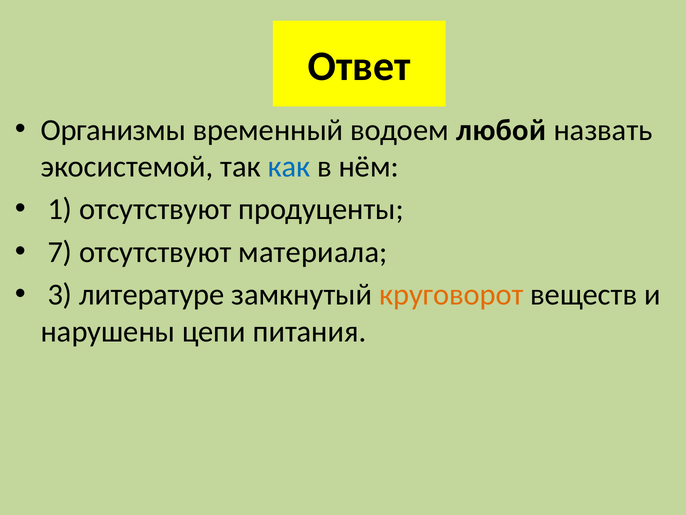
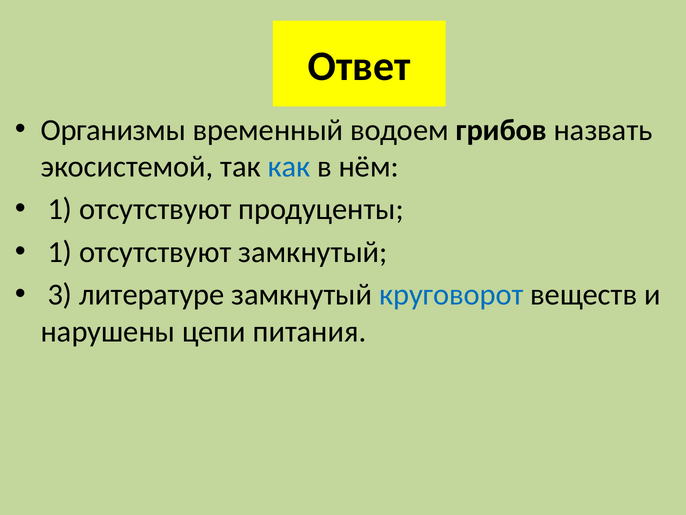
любой: любой -> грибов (501, 130)
7: 7 -> 1 (60, 252)
отсутствуют материала: материала -> замкнутый (313, 252)
круговорот colour: orange -> blue (451, 295)
